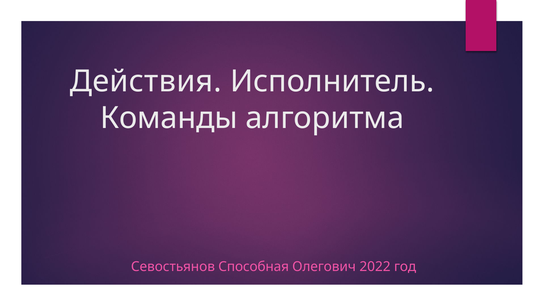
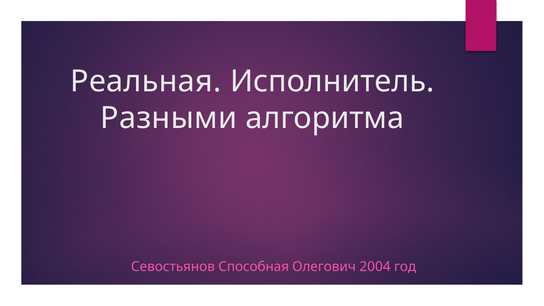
Действия: Действия -> Реальная (146, 81)
Команды: Команды -> Разными (169, 118)
2022: 2022 -> 2004 (375, 267)
